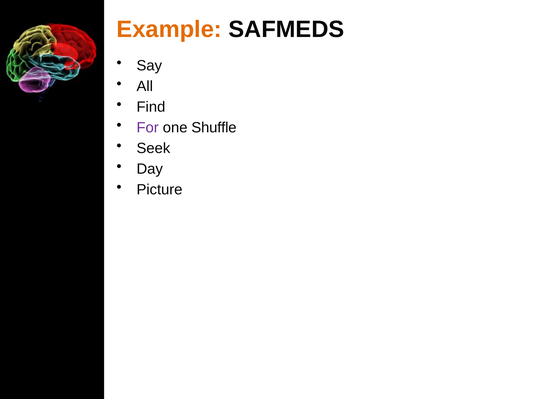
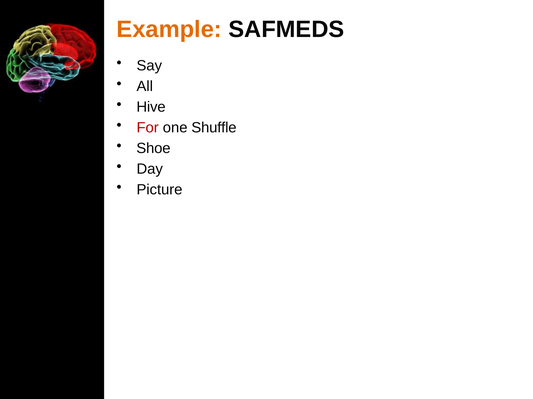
Find: Find -> Hive (151, 107)
For colour: purple -> red (148, 128)
Seek: Seek -> Shoe (153, 149)
